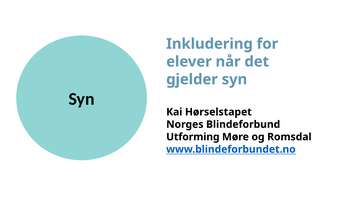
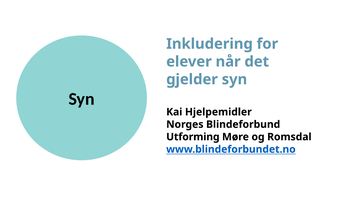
Hørselstapet: Hørselstapet -> Hjelpemidler (218, 112)
